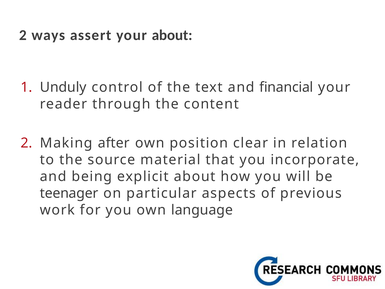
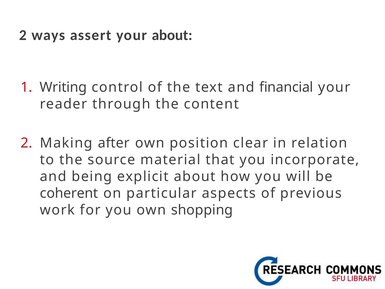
Unduly: Unduly -> Writing (63, 87)
teenager: teenager -> coherent (69, 193)
language: language -> shopping (202, 210)
